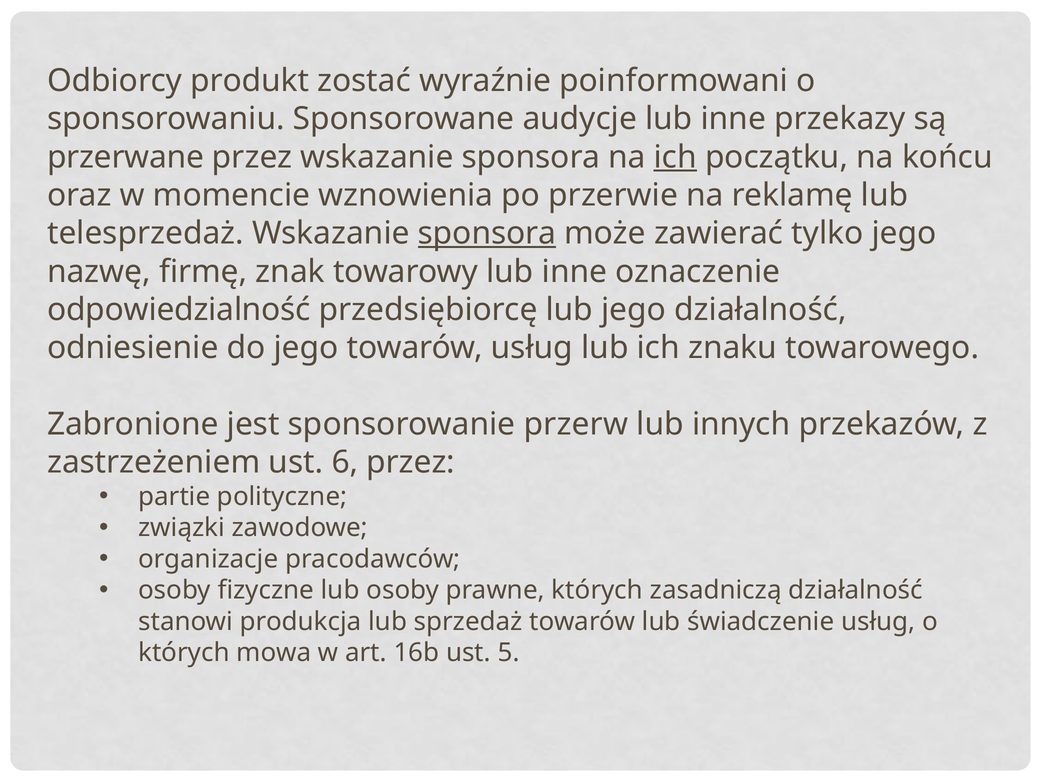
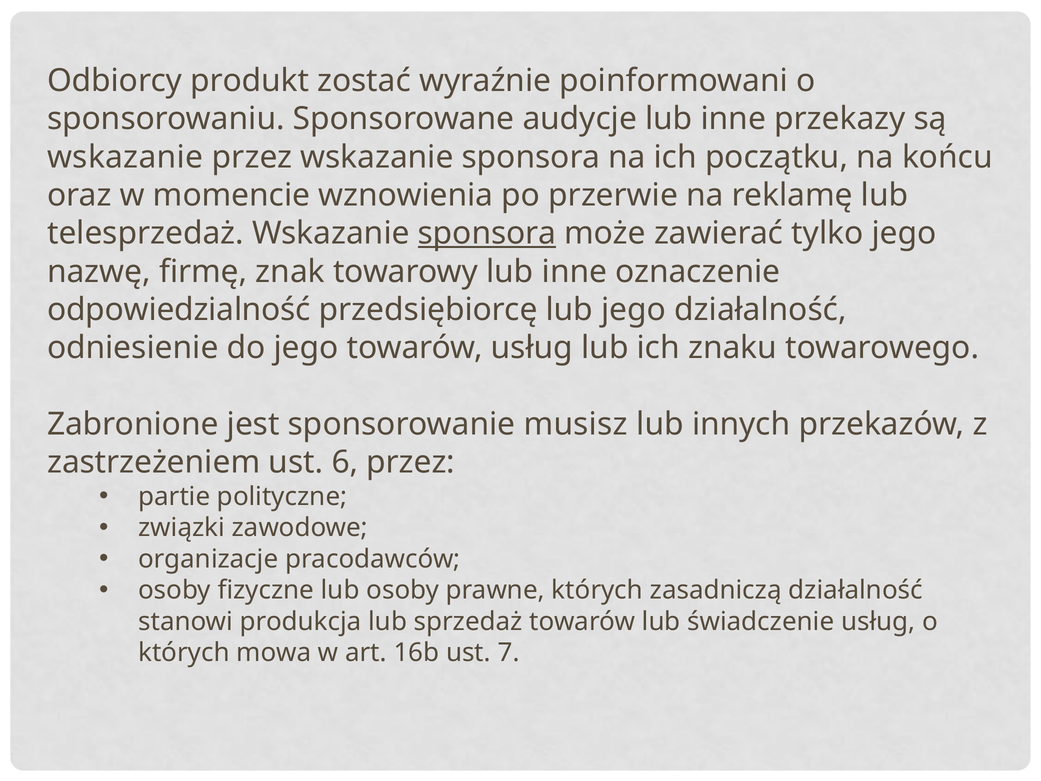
przerwane: przerwane -> wskazanie (125, 157)
ich underline: present -> none (675, 157)
przerw: przerw -> musisz (576, 424)
5: 5 -> 7 (509, 653)
